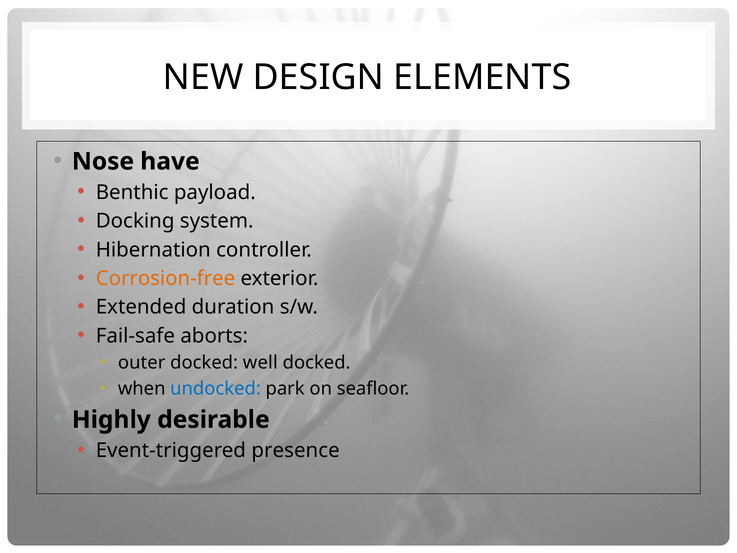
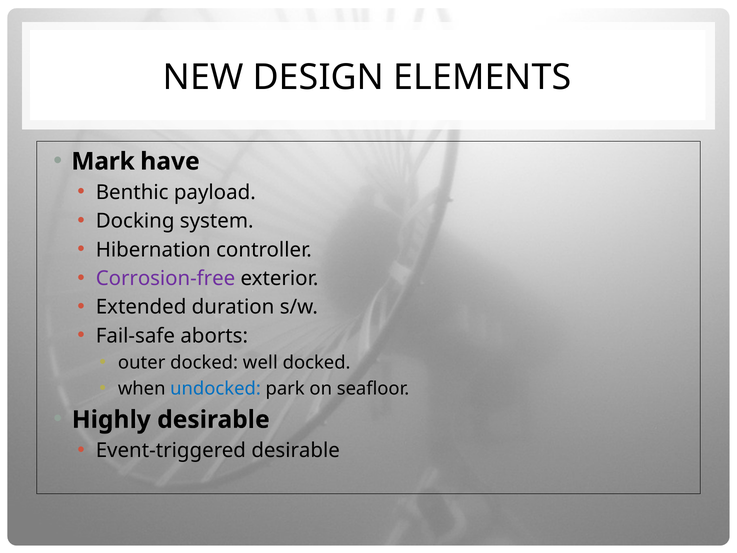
Nose: Nose -> Mark (103, 161)
Corrosion-free colour: orange -> purple (166, 278)
Event-triggered presence: presence -> desirable (296, 450)
